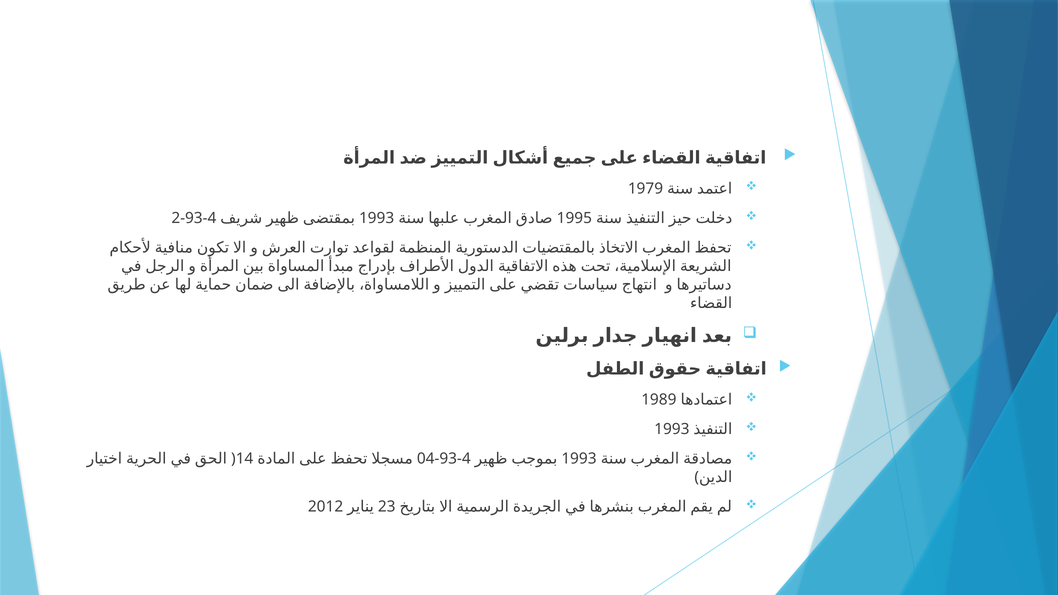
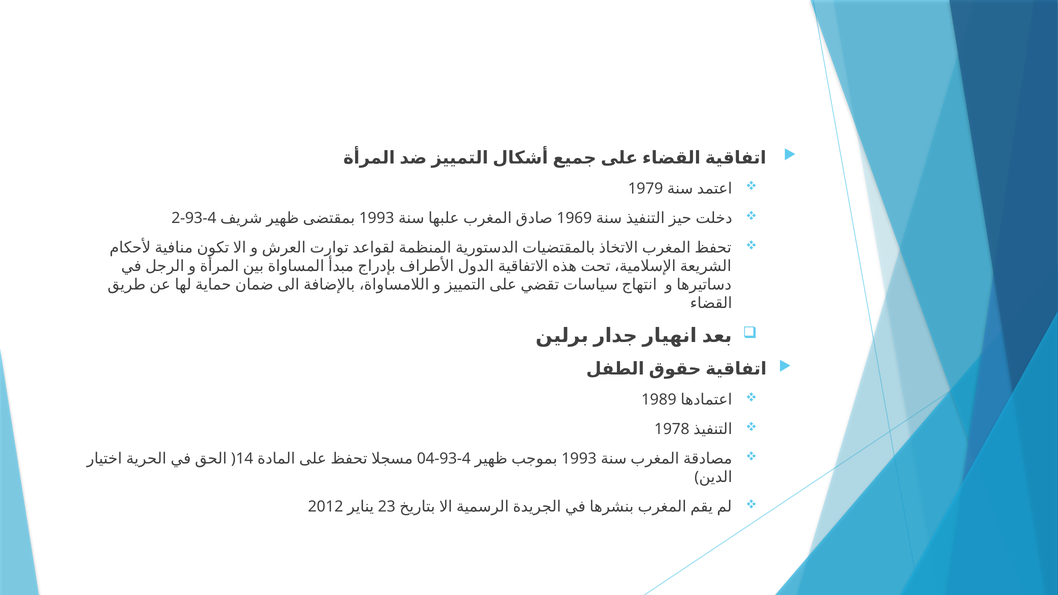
1995: 1995 -> 1969 (574, 218)
1993: 1993 -> 1978 (672, 429)
